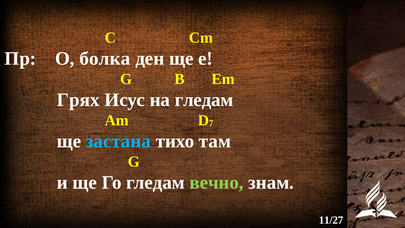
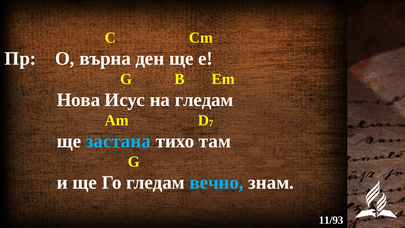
болка: болка -> върна (105, 59)
Грях: Грях -> Нова (78, 100)
вечно colour: light green -> light blue (217, 182)
11/27: 11/27 -> 11/93 (331, 220)
